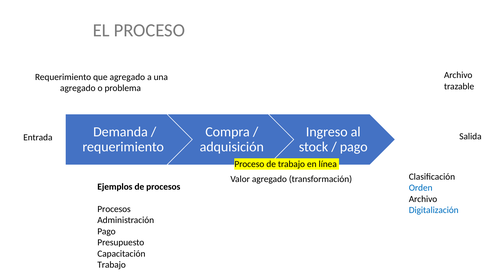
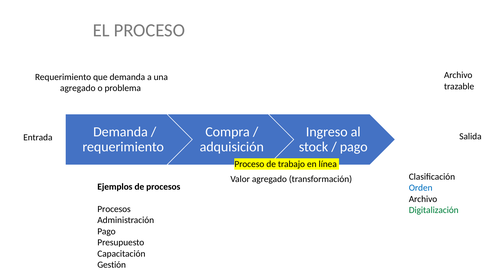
que agregado: agregado -> demanda (127, 77)
Digitalización colour: blue -> green (434, 210)
Trabajo: Trabajo -> Gestión (112, 264)
